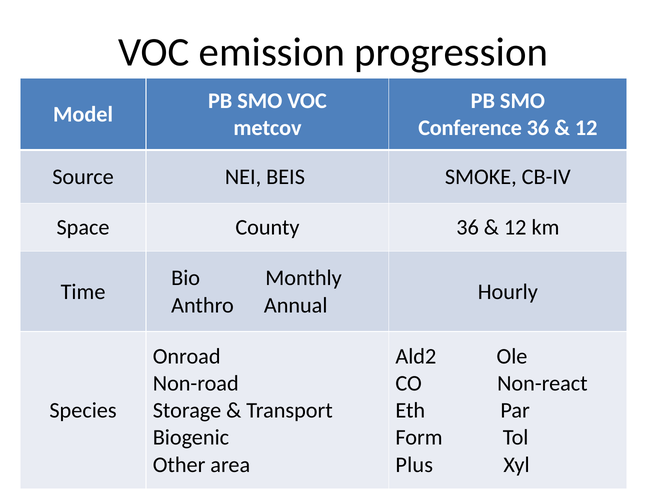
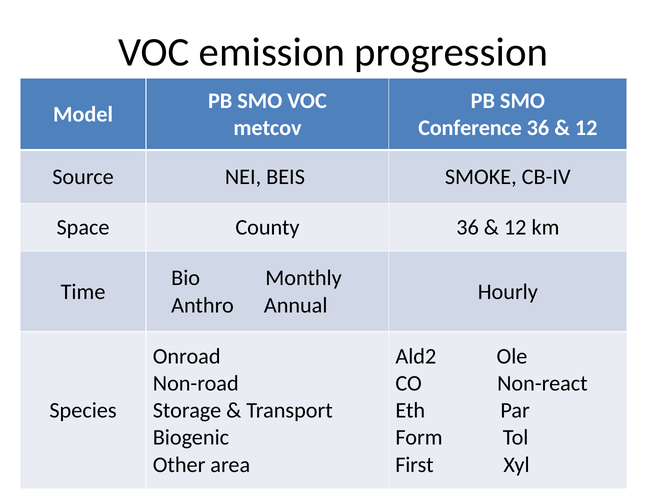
Plus: Plus -> First (414, 465)
